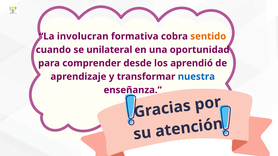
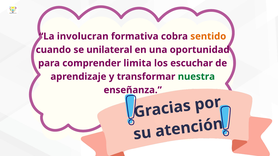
desde: desde -> limita (137, 63)
aprendió: aprendió -> escuchar (192, 63)
nuestra colour: blue -> green (196, 77)
